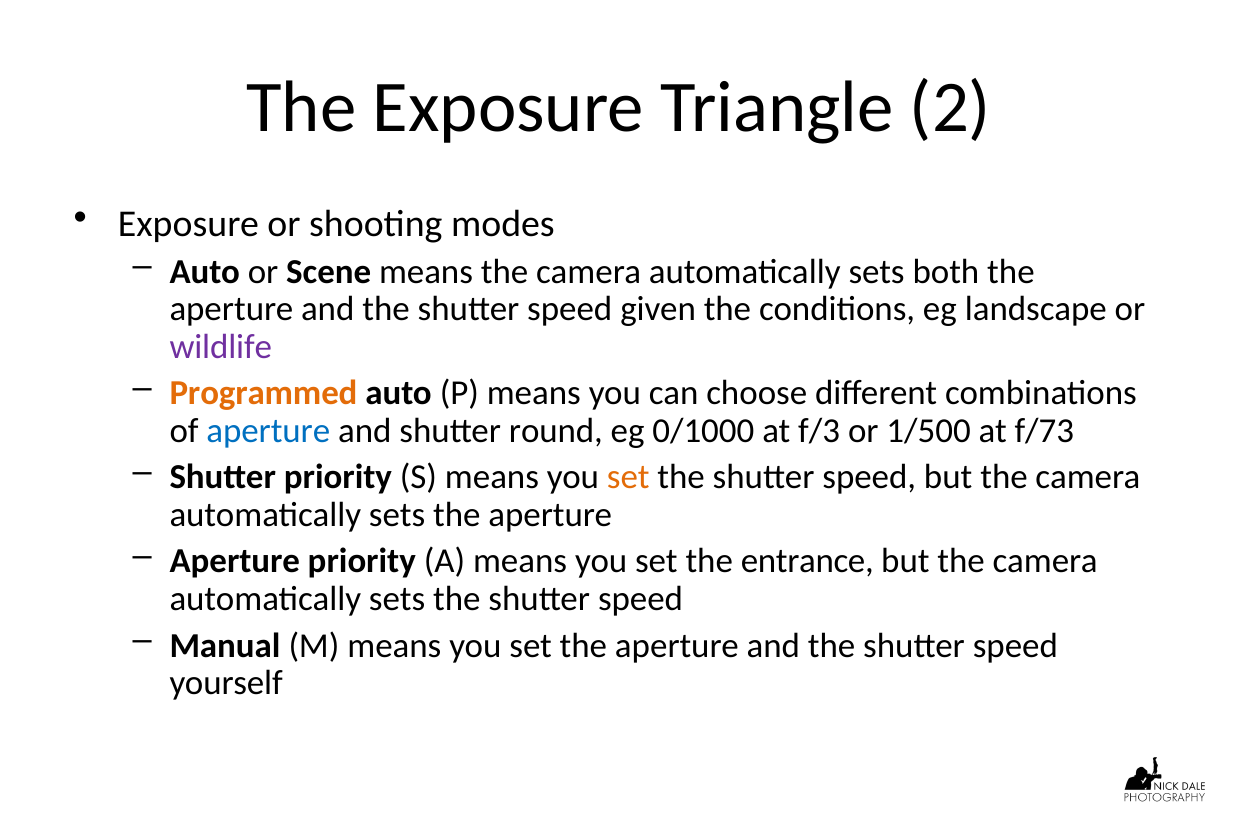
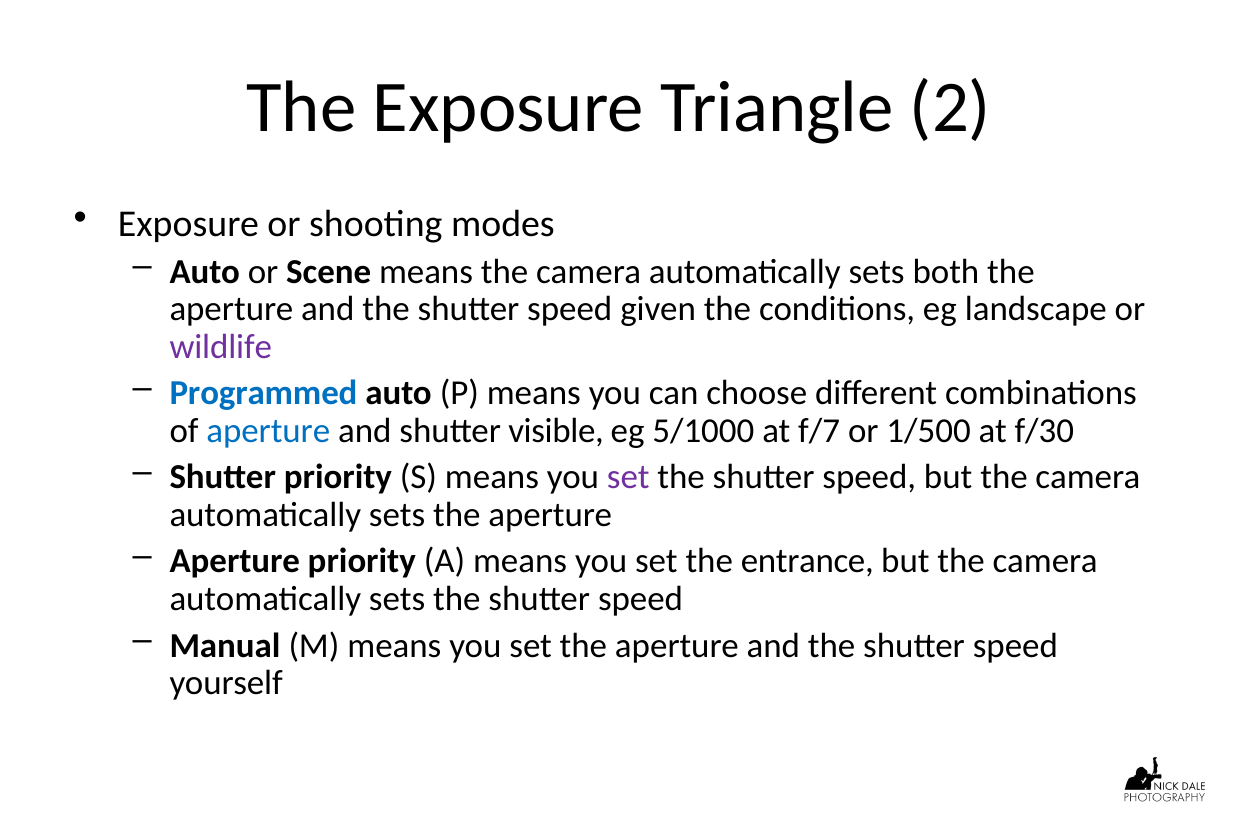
Programmed colour: orange -> blue (263, 393)
round: round -> visible (556, 431)
0/1000: 0/1000 -> 5/1000 (703, 431)
f/3: f/3 -> f/7 (819, 431)
f/73: f/73 -> f/30 (1044, 431)
set colour: orange -> purple (628, 477)
